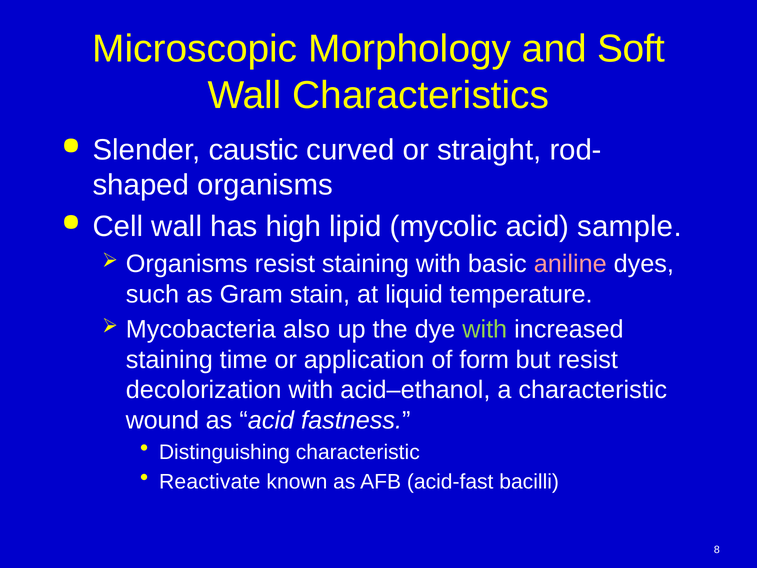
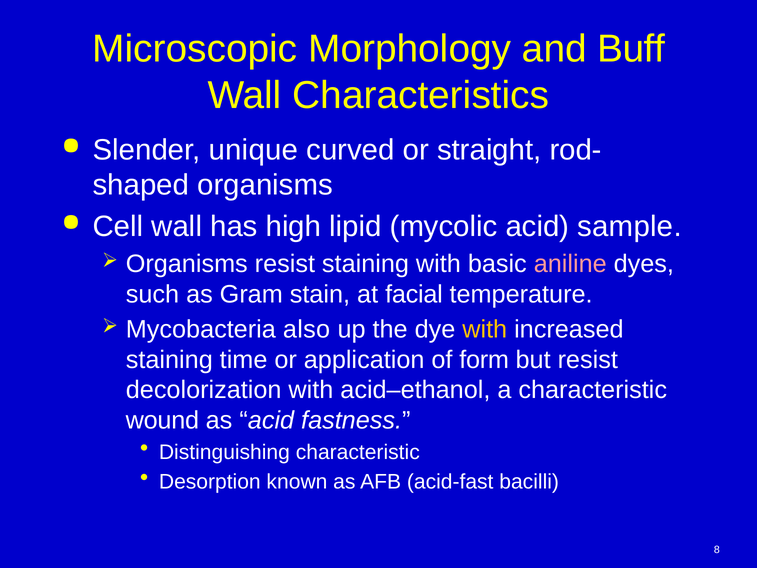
Soft: Soft -> Buff (631, 49)
caustic: caustic -> unique (253, 150)
liquid: liquid -> facial (414, 294)
with colour: light green -> yellow (485, 329)
Reactivate: Reactivate -> Desorption (210, 481)
